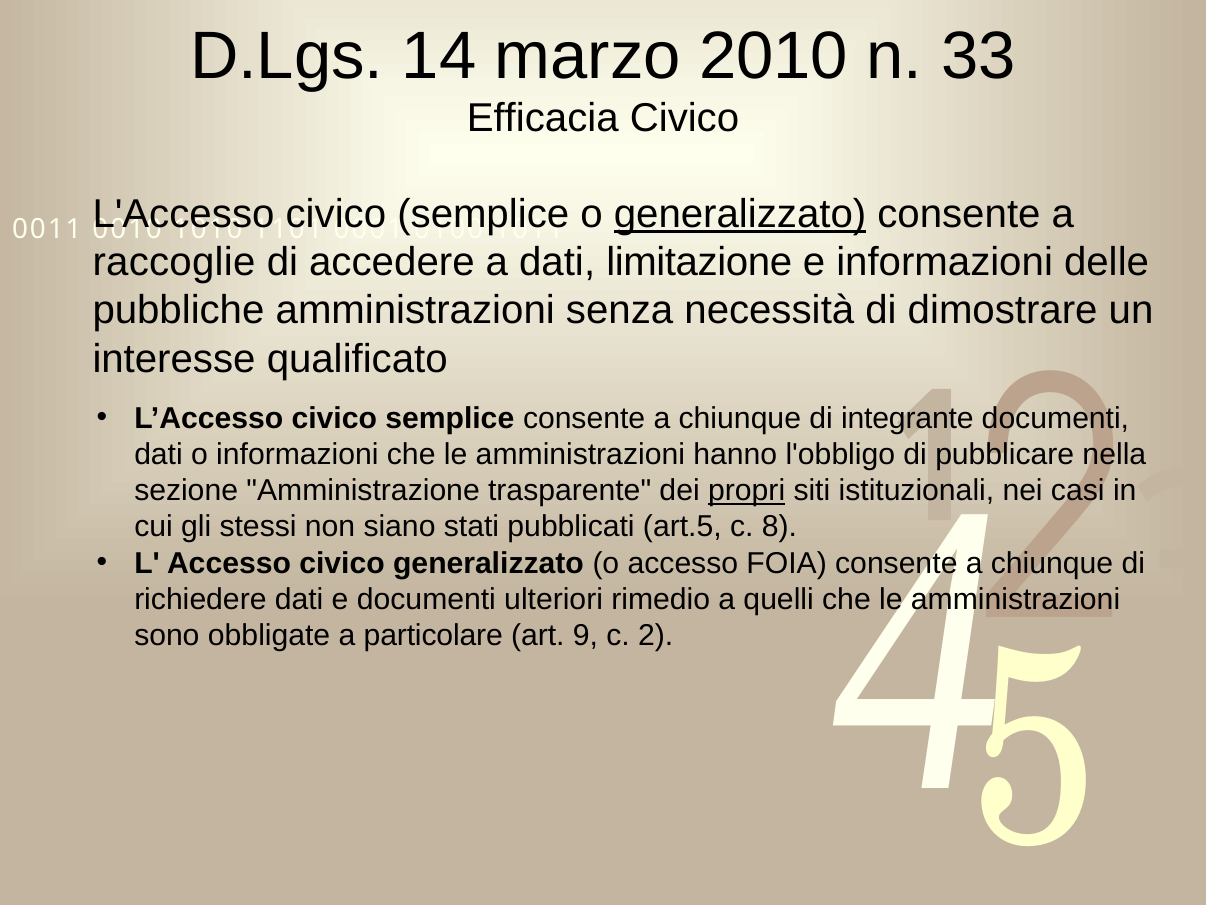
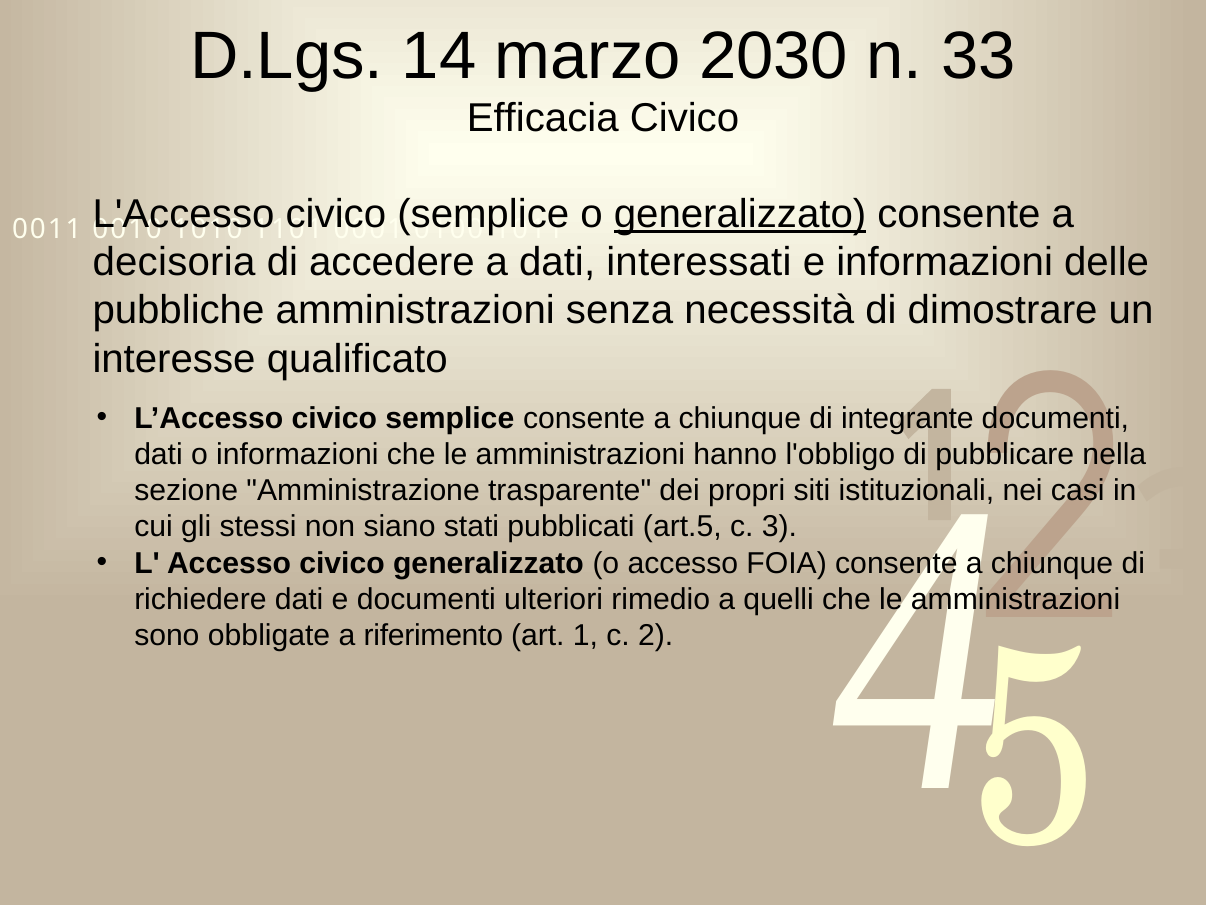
2010: 2010 -> 2030 (774, 56)
raccoglie: raccoglie -> decisoria (174, 262)
limitazione: limitazione -> interessati (699, 262)
propri underline: present -> none (747, 490)
c 8: 8 -> 3 (779, 527)
particolare: particolare -> riferimento (433, 635)
art 9: 9 -> 1 (585, 635)
